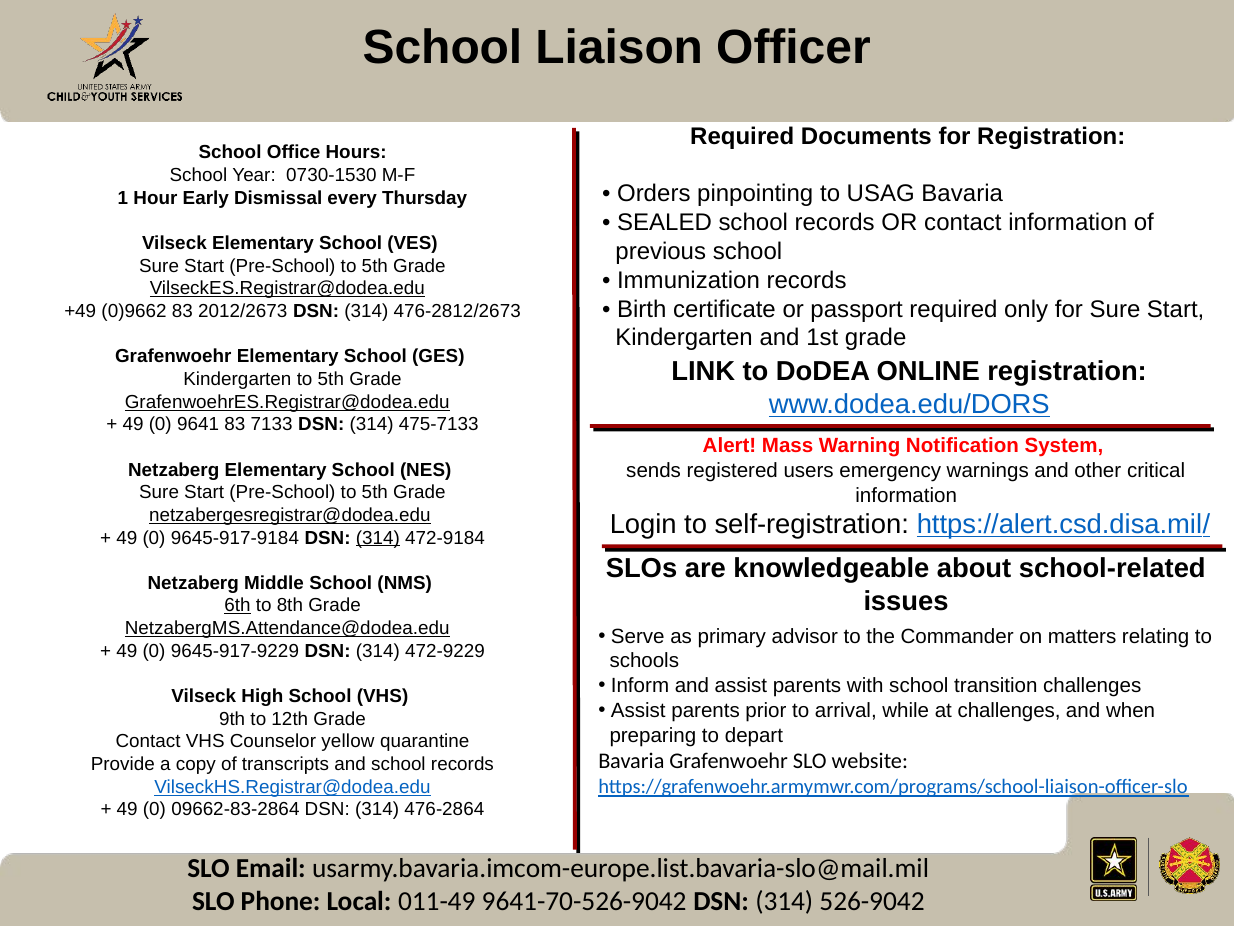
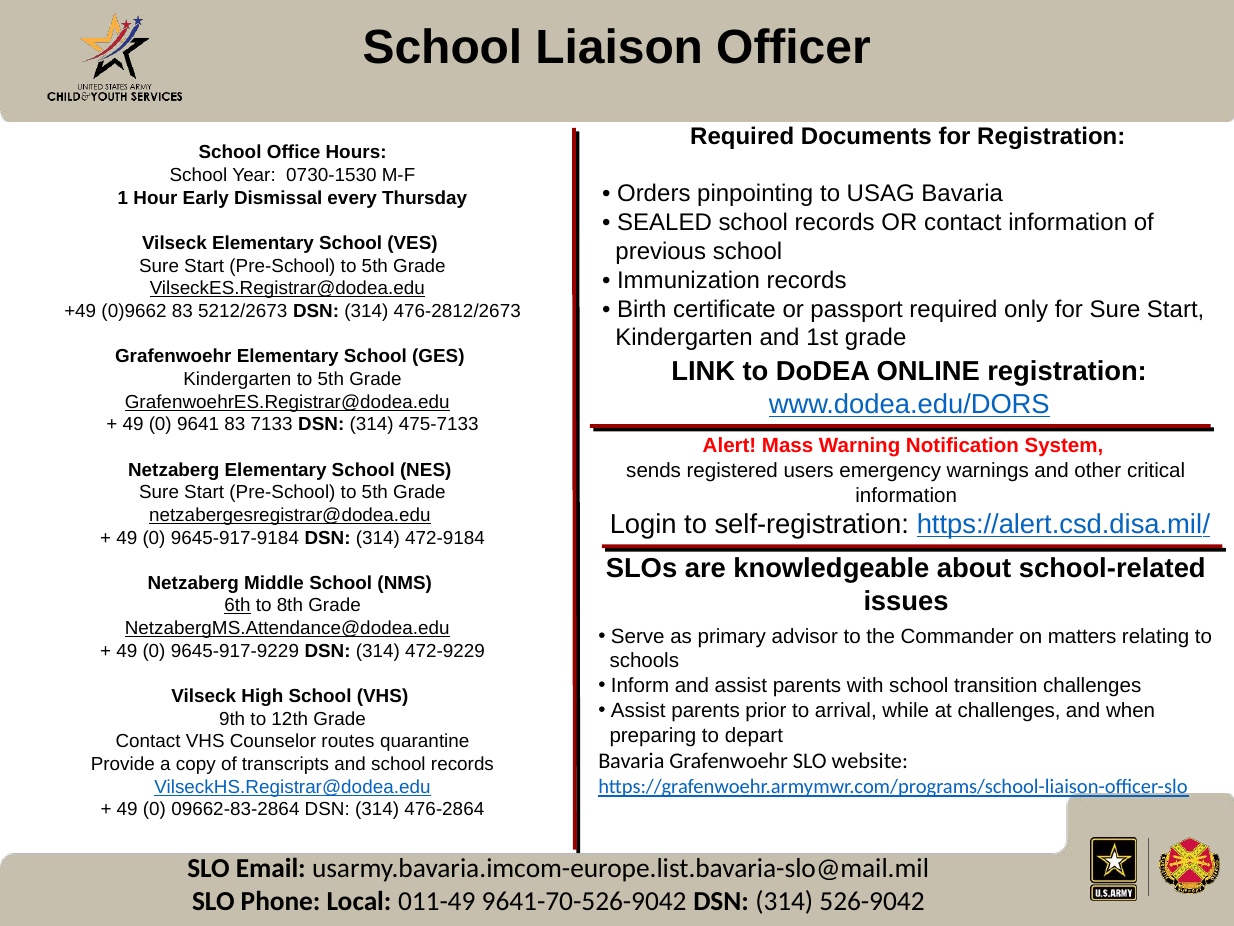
2012/2673: 2012/2673 -> 5212/2673 (243, 311)
314 underline: present -> none (378, 538)
yellow: yellow -> routes (348, 741)
